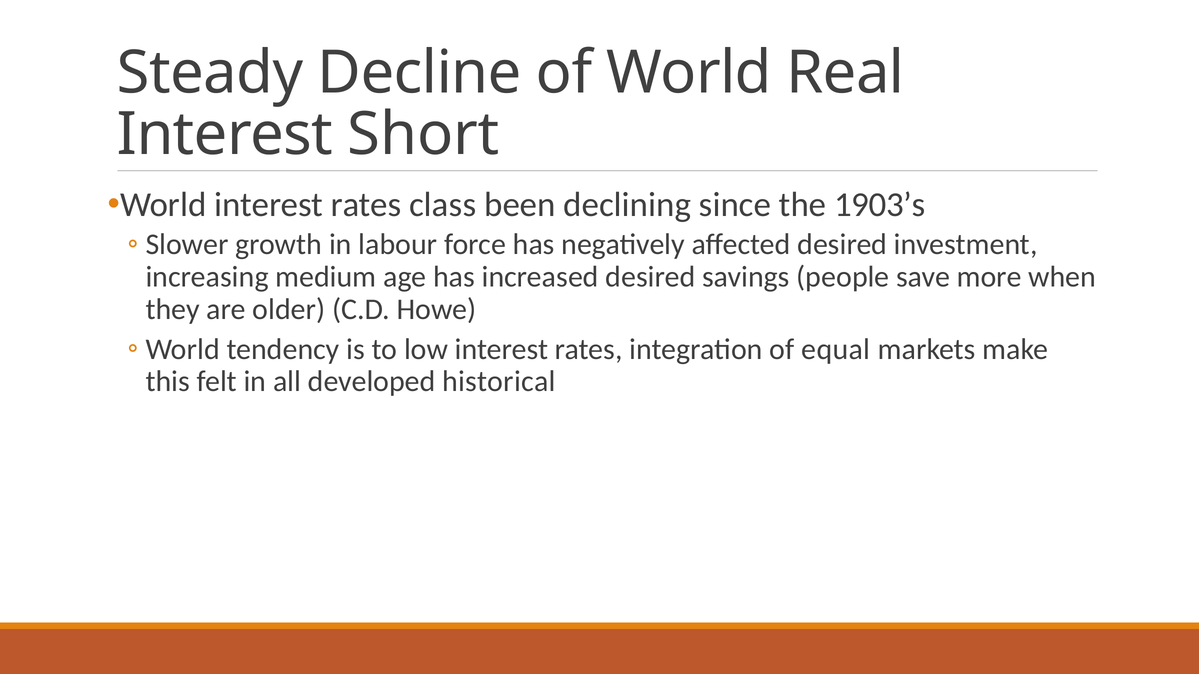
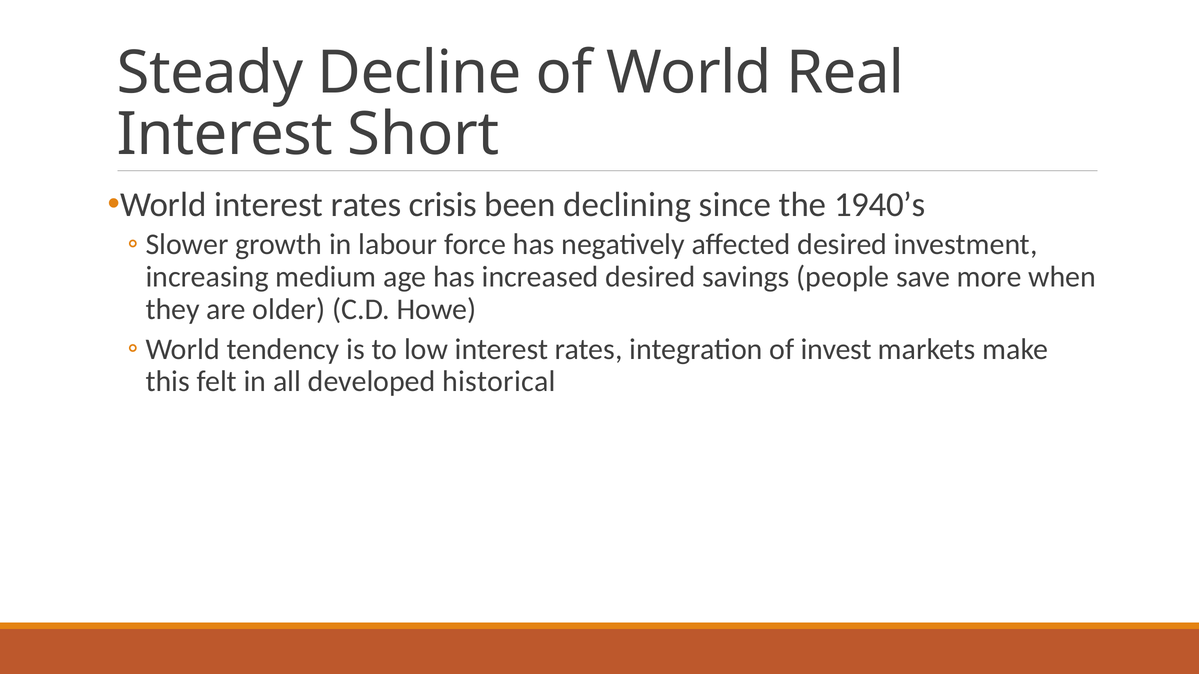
class: class -> crisis (443, 205)
1903’s: 1903’s -> 1940’s (880, 205)
equal: equal -> invest (836, 349)
